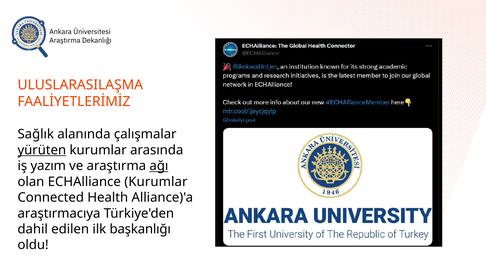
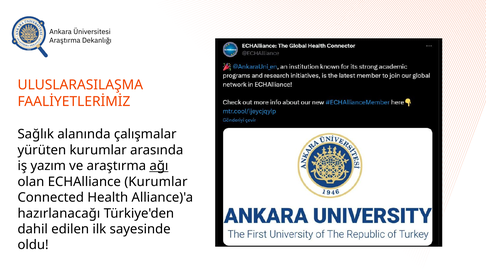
yürüten underline: present -> none (42, 150)
araştırmacıya: araştırmacıya -> hazırlanacağı (59, 213)
başkanlığı: başkanlığı -> sayesinde (140, 229)
